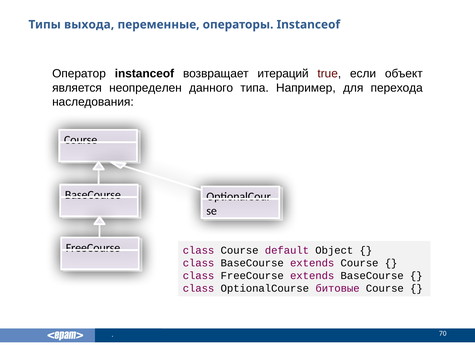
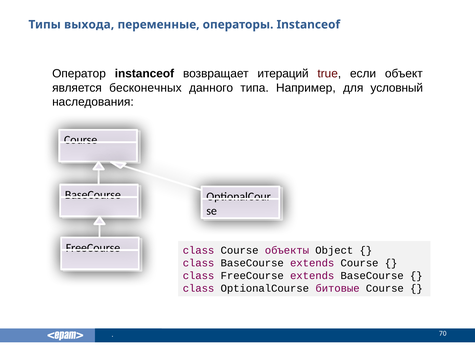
неопределен: неопределен -> бесконечных (145, 88)
перехода: перехода -> условный (397, 88)
default: default -> объекты (287, 251)
